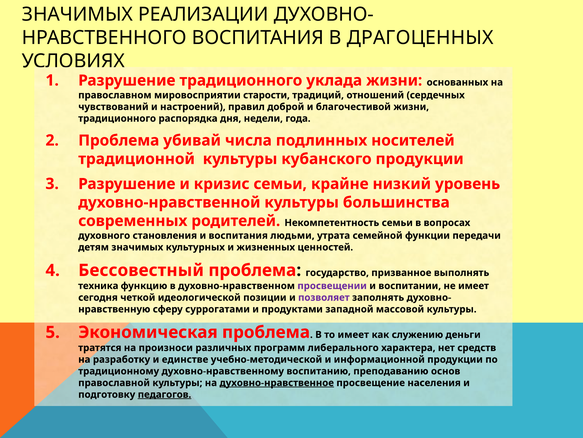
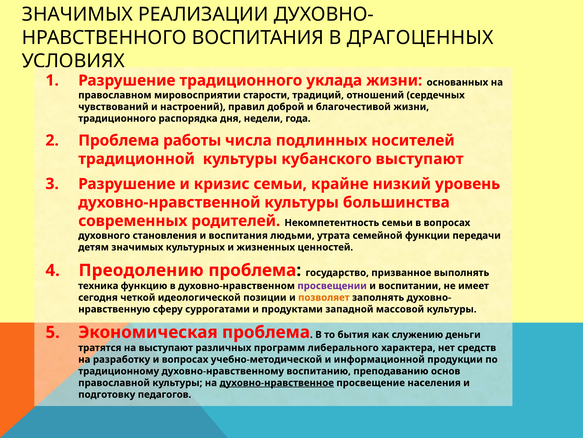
убивай: убивай -> работы (192, 140)
кубанского продукции: продукции -> выступают (420, 159)
Бессовестный: Бессовестный -> Преодолению (141, 270)
позволяет colour: purple -> orange (324, 297)
то имеет: имеет -> бытия (353, 334)
на произноси: произноси -> выступают (166, 347)
и единстве: единстве -> вопросах (185, 359)
педагогов underline: present -> none (164, 394)
